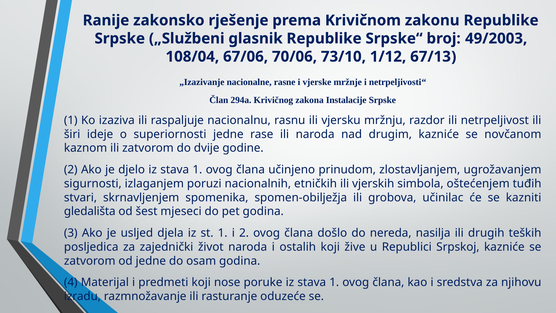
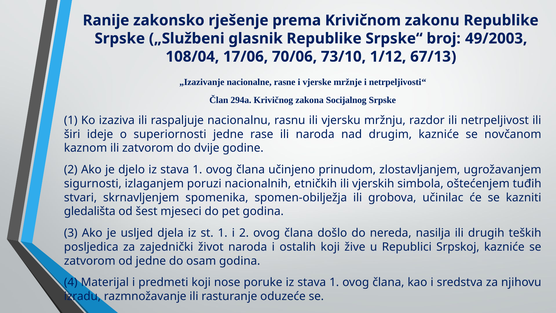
67/06: 67/06 -> 17/06 (246, 57)
Instalacije: Instalacije -> Socijalnog (346, 100)
